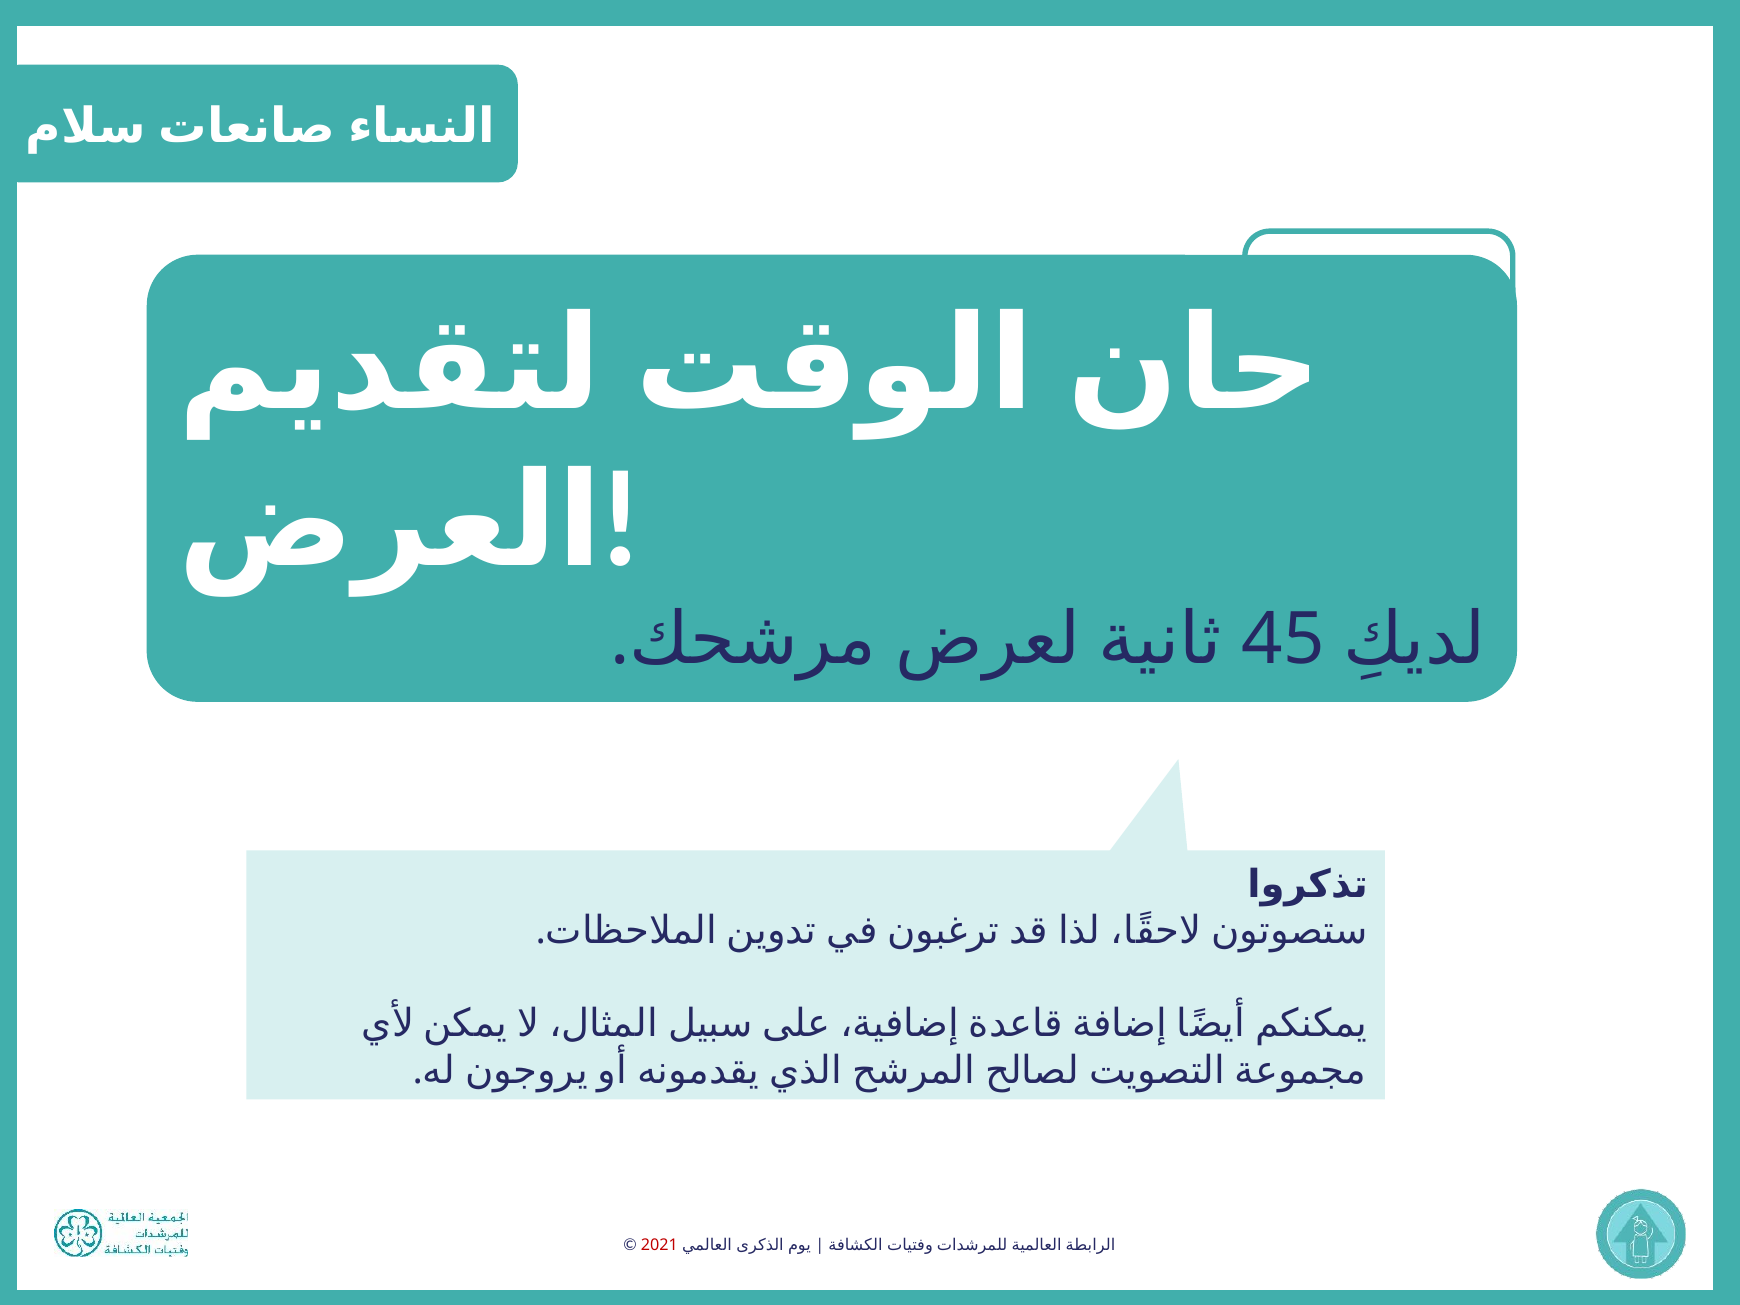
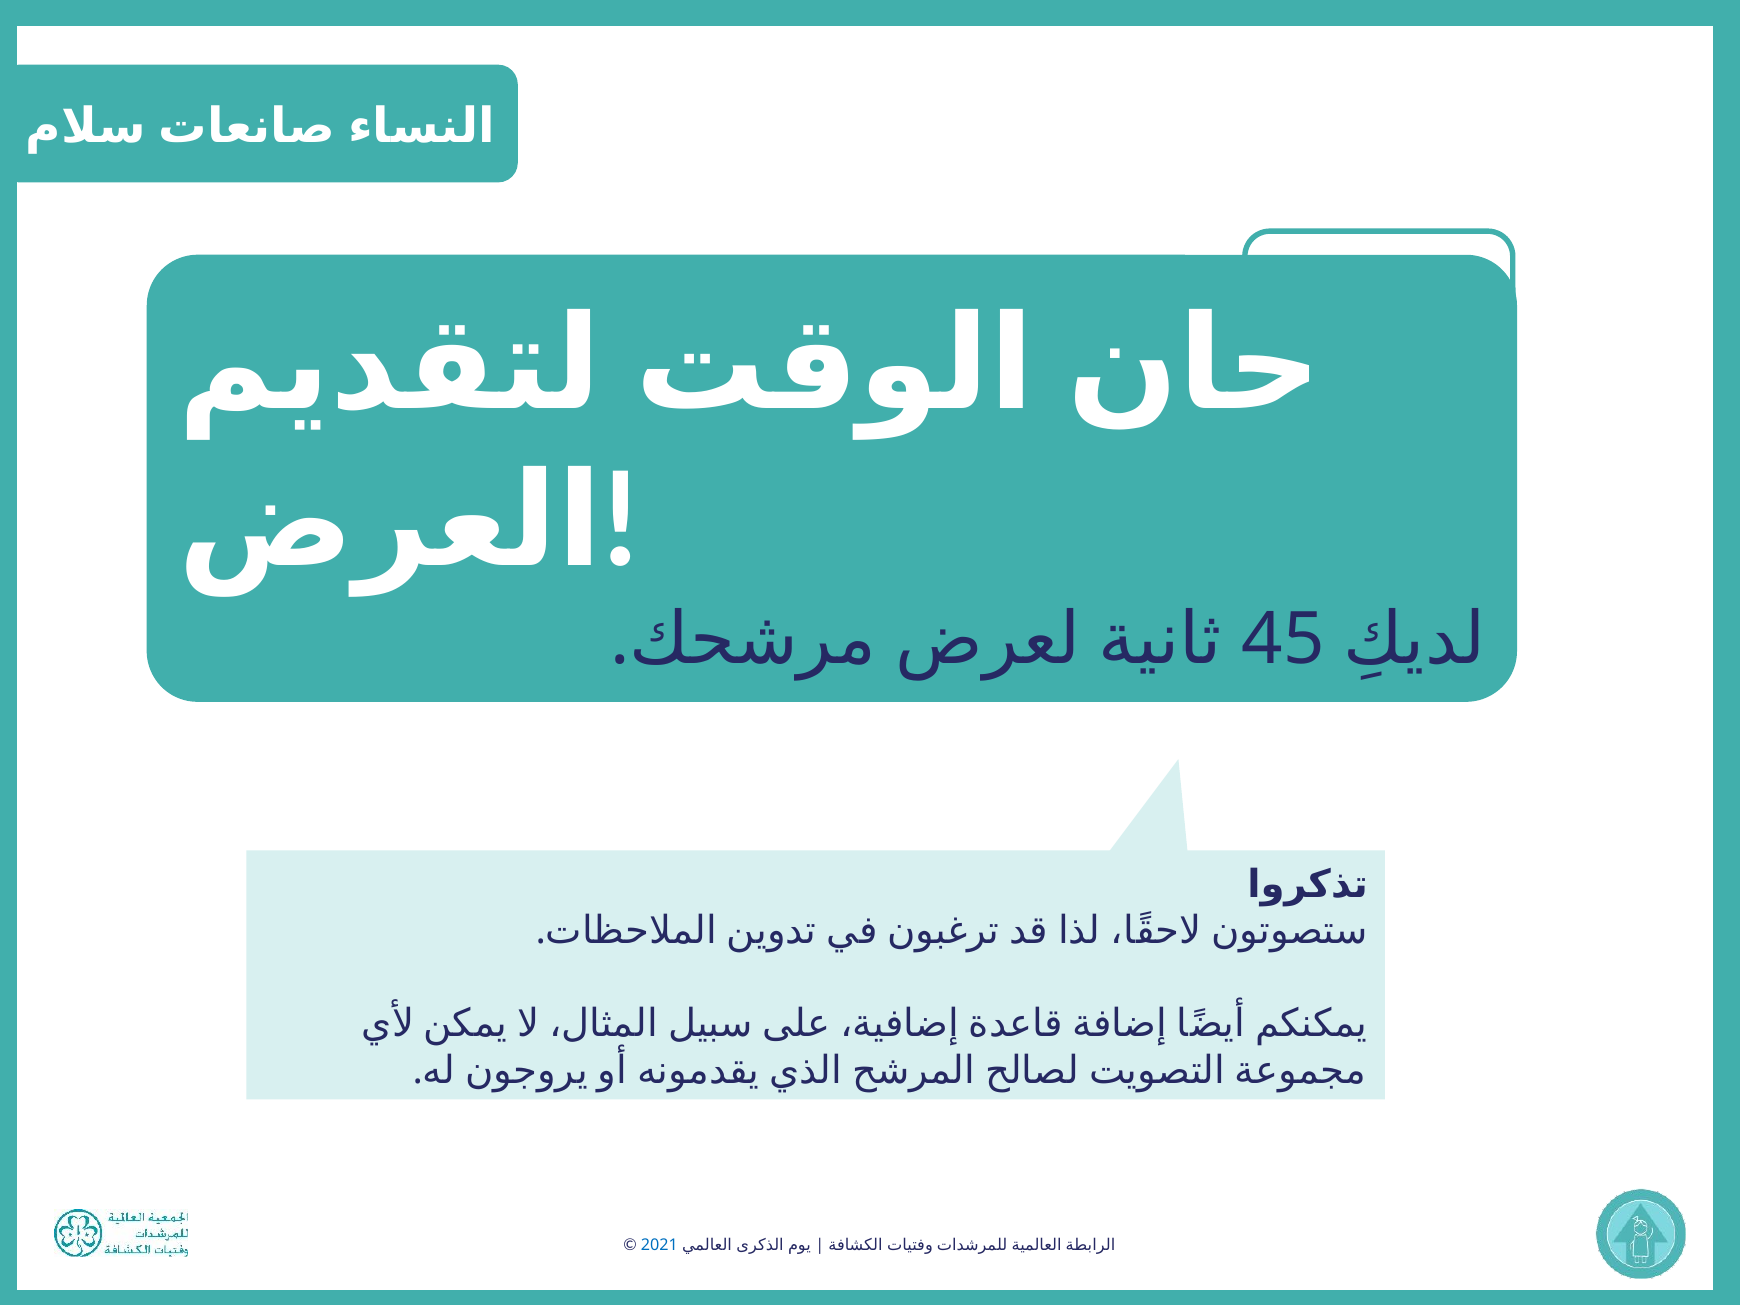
2021 colour: red -> blue (659, 1245)
